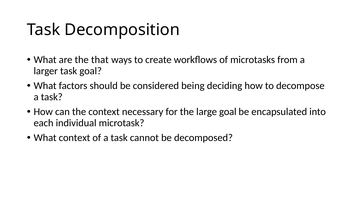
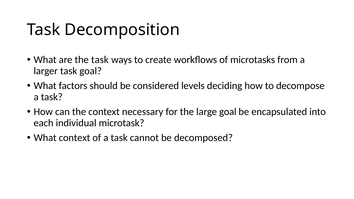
the that: that -> task (100, 60)
being: being -> levels (193, 86)
